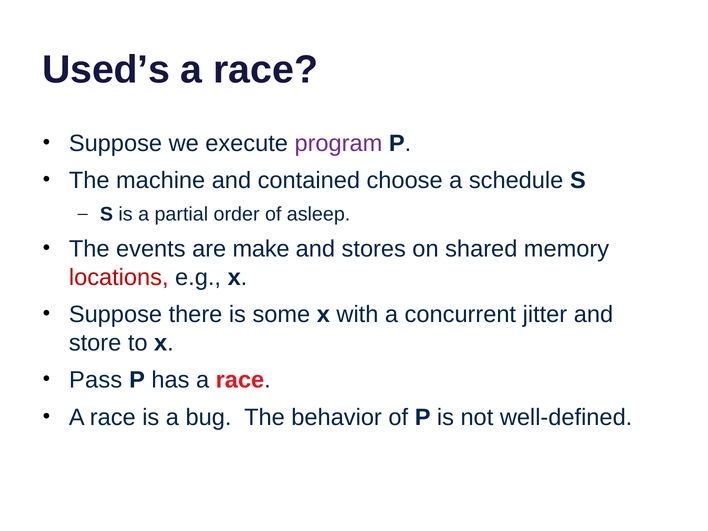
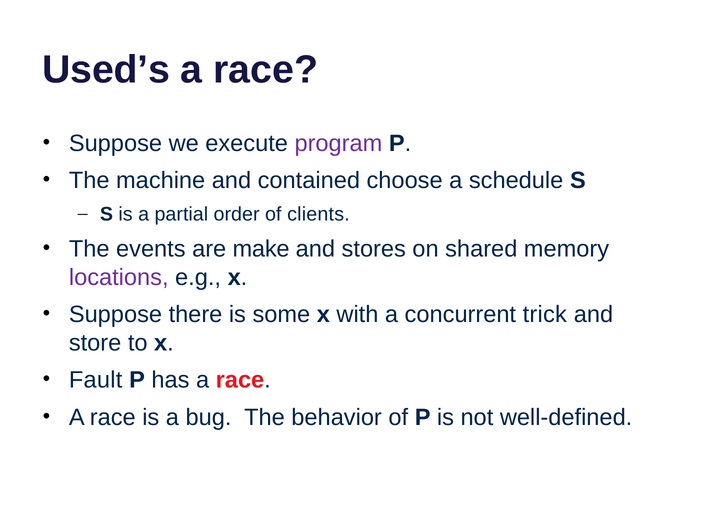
asleep: asleep -> clients (318, 214)
locations colour: red -> purple (119, 277)
jitter: jitter -> trick (545, 315)
Pass: Pass -> Fault (96, 380)
